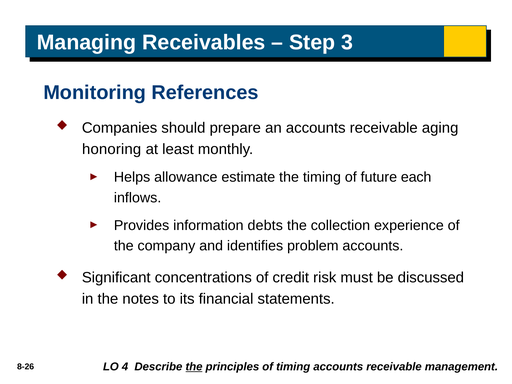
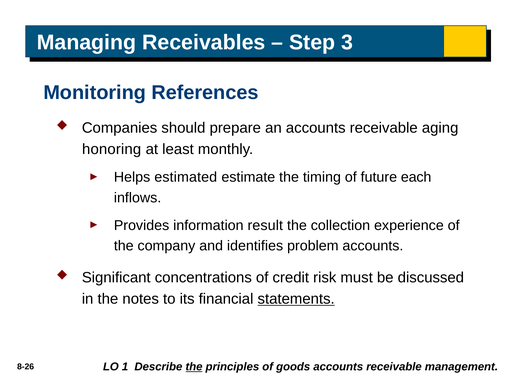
allowance: allowance -> estimated (186, 177)
debts: debts -> result (265, 225)
statements underline: none -> present (296, 299)
4: 4 -> 1 (125, 367)
of timing: timing -> goods (293, 367)
